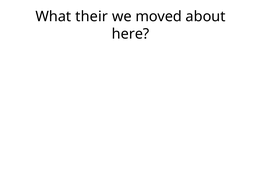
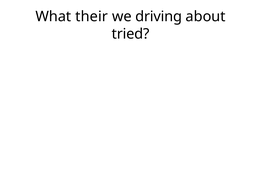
moved: moved -> driving (159, 16)
here: here -> tried (131, 34)
